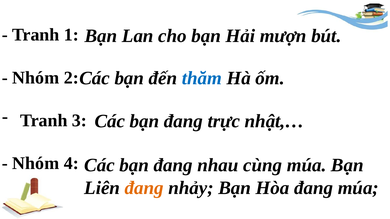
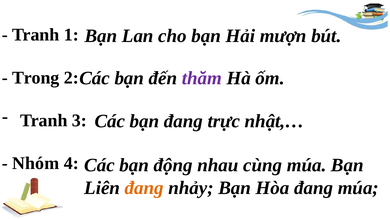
thăm colour: blue -> purple (202, 78)
Nhóm: Nhóm -> Trong (36, 78)
đang: đang -> động (173, 165)
